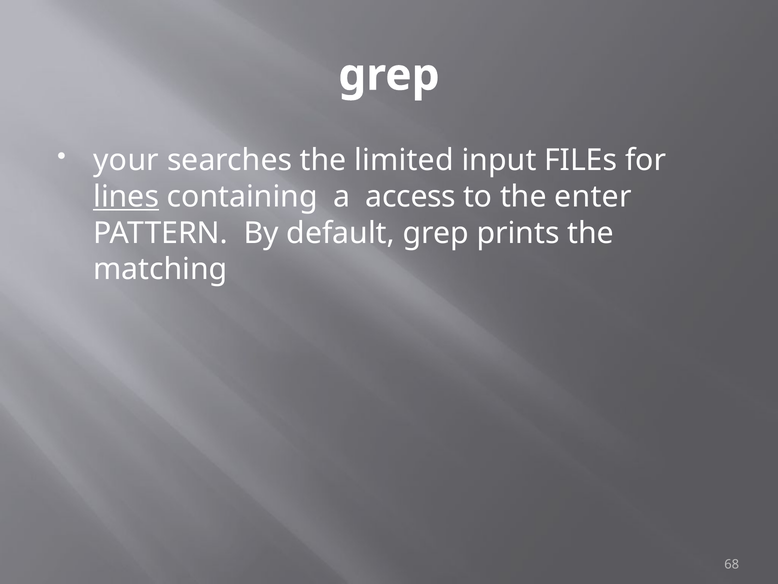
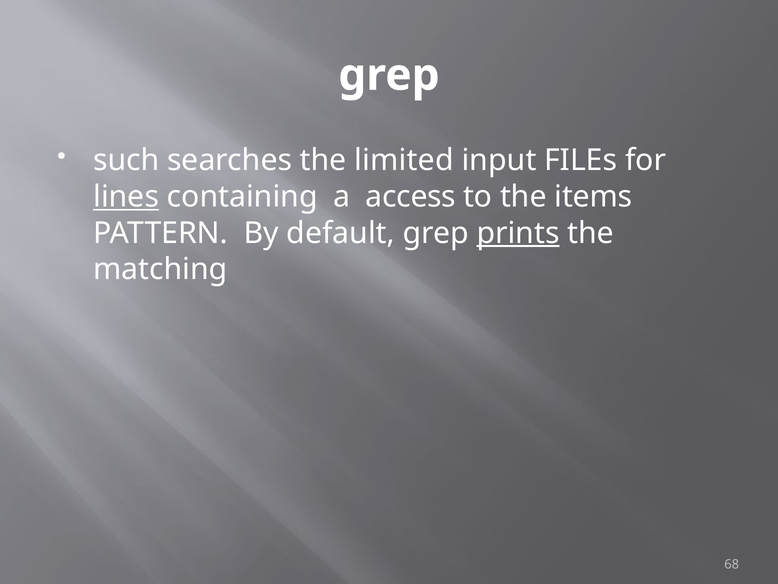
your: your -> such (126, 160)
enter: enter -> items (593, 197)
prints underline: none -> present (518, 233)
